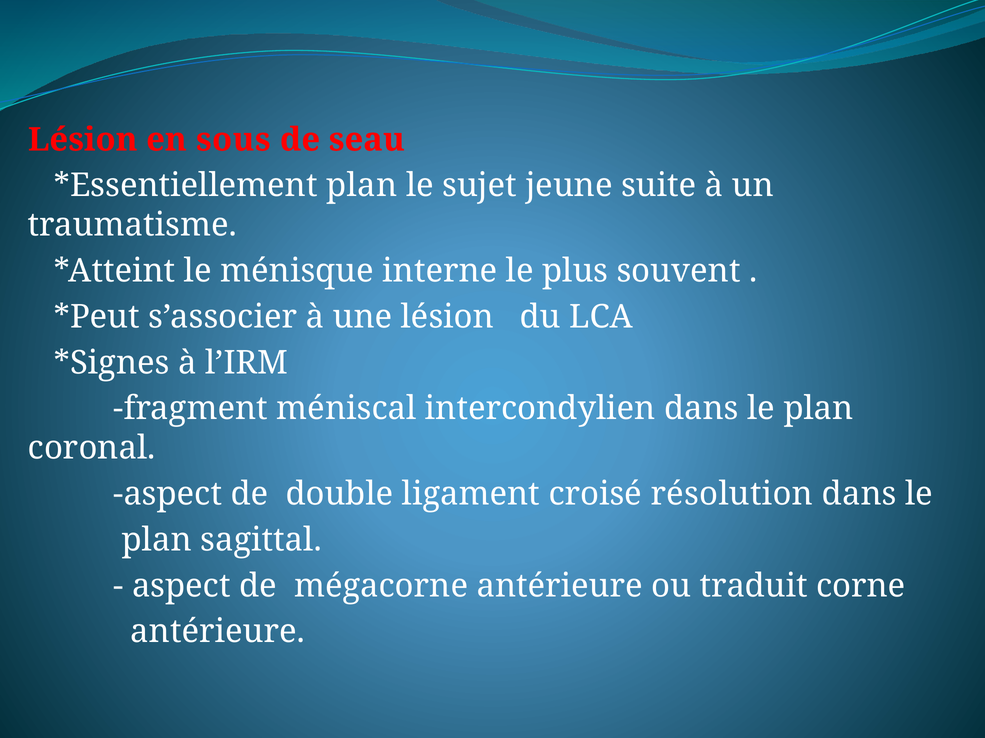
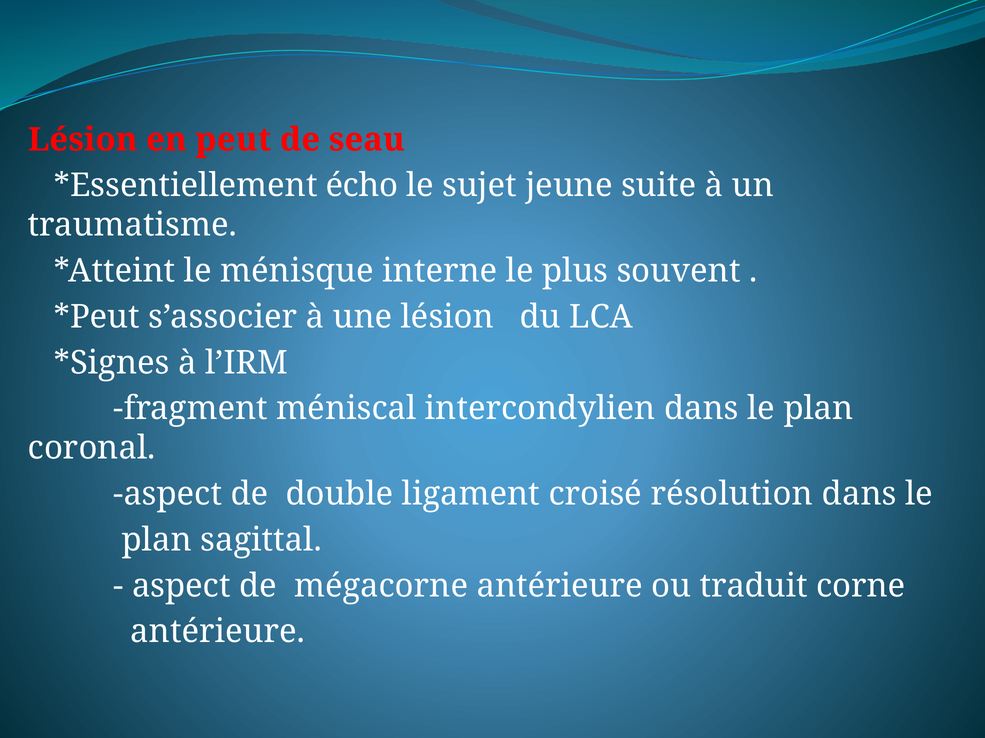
sous: sous -> peut (233, 140)
plan: plan -> écho (362, 186)
